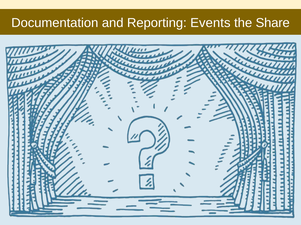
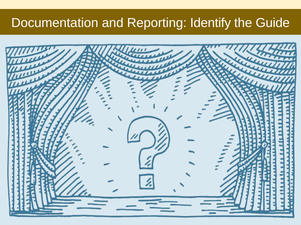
Events: Events -> Identify (211, 23)
Share: Share -> Guide (273, 23)
